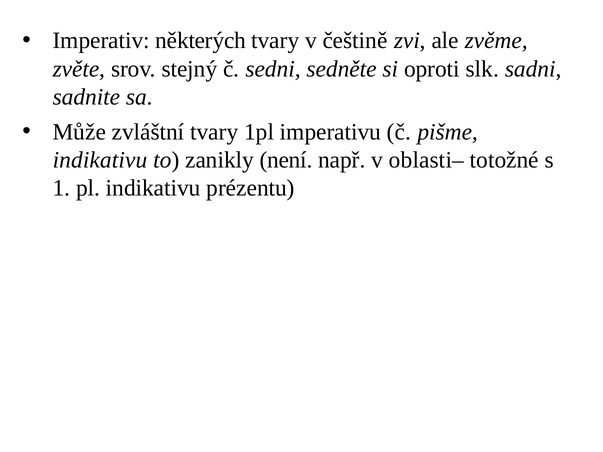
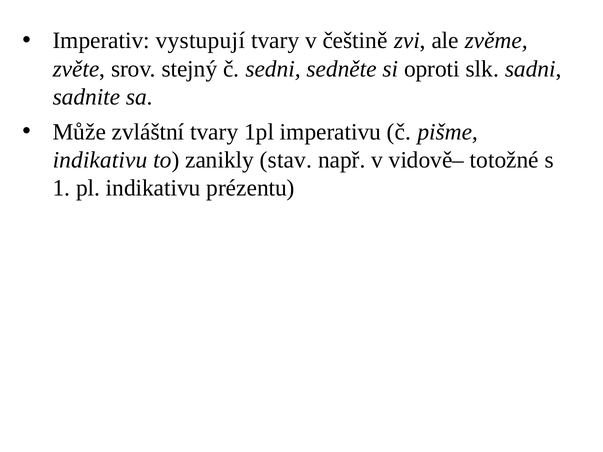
některých: některých -> vystupují (200, 41)
není: není -> stav (286, 160)
oblasti–: oblasti– -> vidově– (426, 160)
